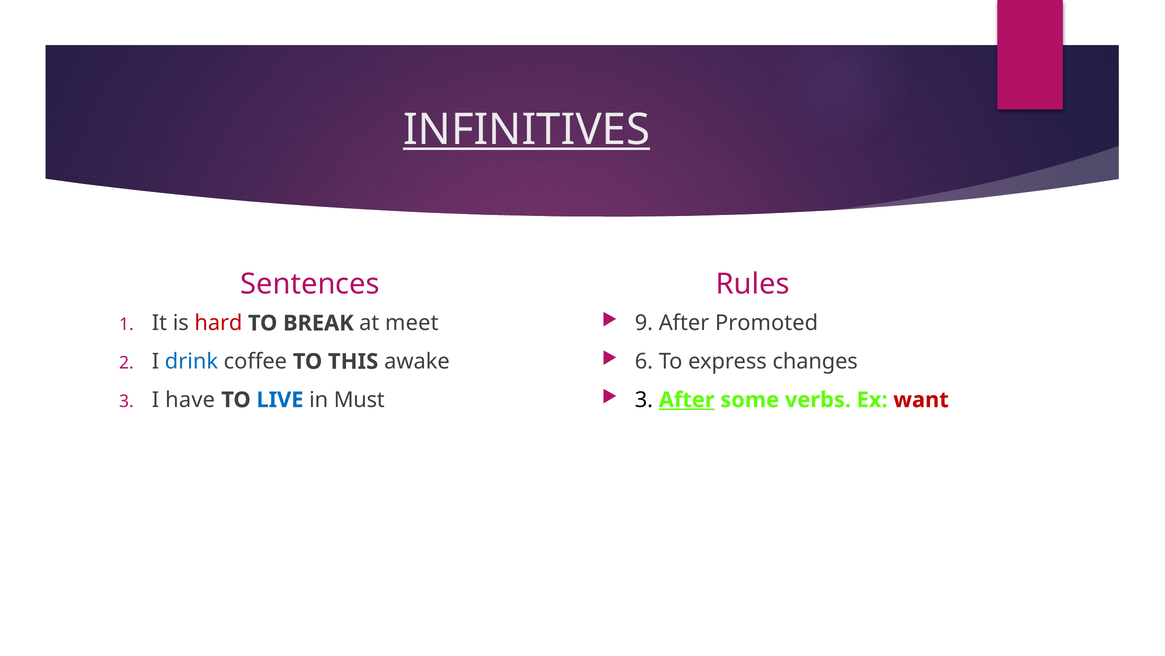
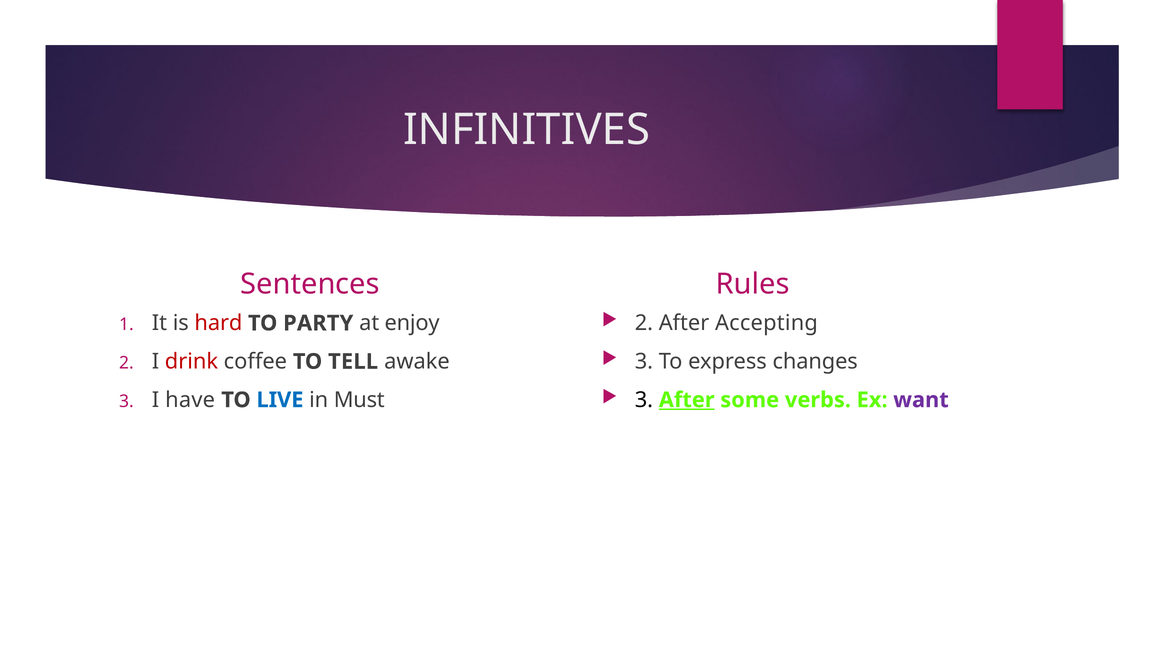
INFINITIVES underline: present -> none (527, 130)
9: 9 -> 2 (644, 323)
Promoted: Promoted -> Accepting (766, 323)
BREAK: BREAK -> PARTY (318, 323)
meet: meet -> enjoy (412, 323)
6: 6 -> 3 (644, 361)
drink colour: blue -> red (191, 361)
THIS: THIS -> TELL (353, 361)
want colour: red -> purple (921, 400)
